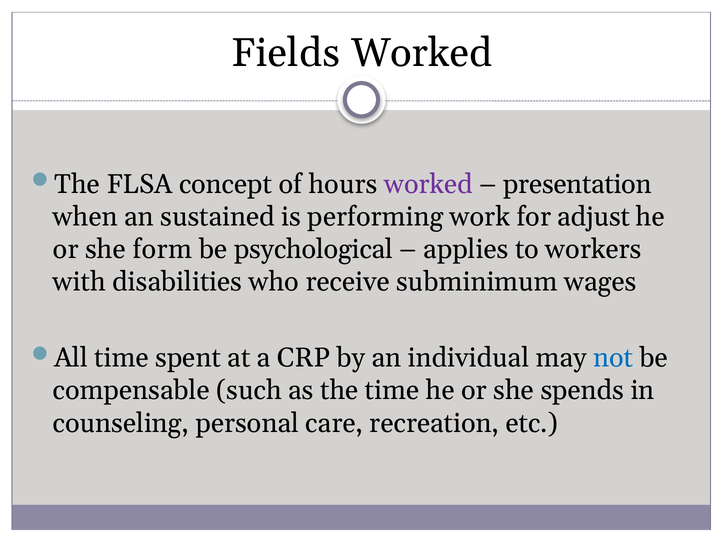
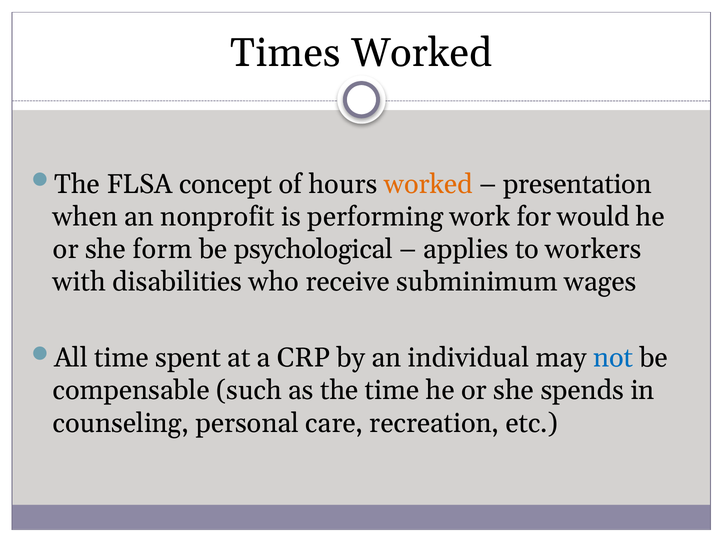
Fields: Fields -> Times (286, 53)
worked colour: purple -> orange (428, 184)
sustained: sustained -> nonprofit (218, 217)
adjust: adjust -> would (594, 217)
